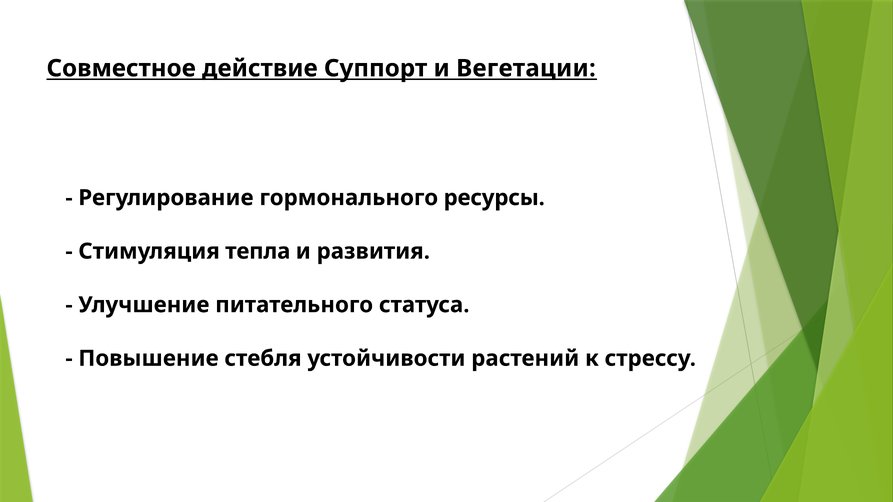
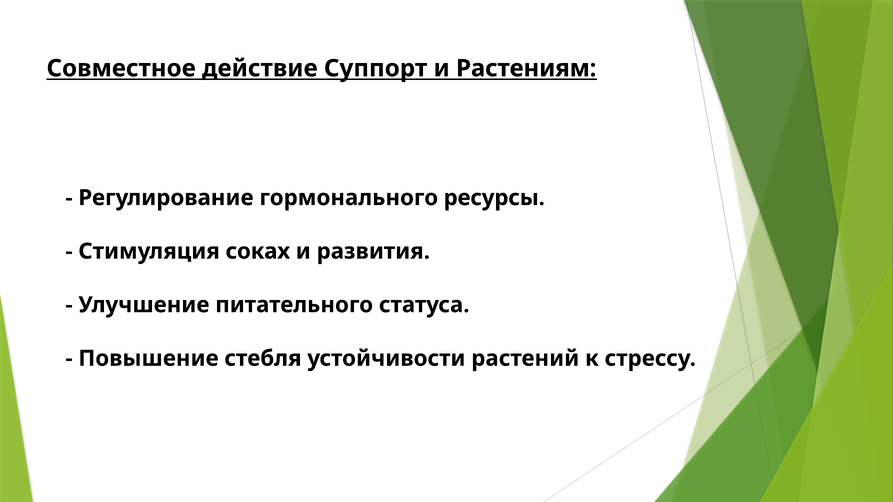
Вегетации: Вегетации -> Растениям (526, 68)
тепла: тепла -> соках (258, 251)
